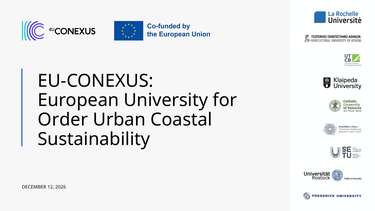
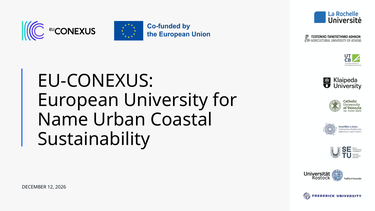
Order: Order -> Name (63, 120)
